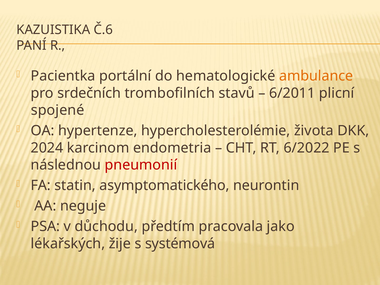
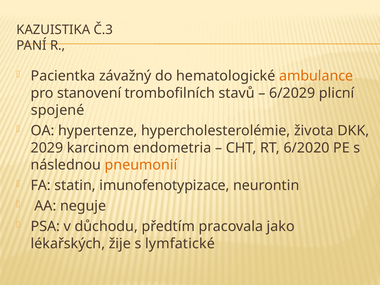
Č.6: Č.6 -> Č.3 (103, 30)
portální: portální -> závažný (125, 76)
srdečních: srdečních -> stanovení (89, 93)
6/2011: 6/2011 -> 6/2029 (292, 93)
2024: 2024 -> 2029 (47, 148)
6/2022: 6/2022 -> 6/2020 (307, 148)
pneumonií colour: red -> orange (141, 165)
asymptomatického: asymptomatického -> imunofenotypizace (164, 185)
systémová: systémová -> lymfatické (180, 244)
